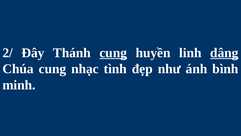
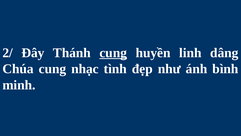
dâng underline: present -> none (224, 53)
